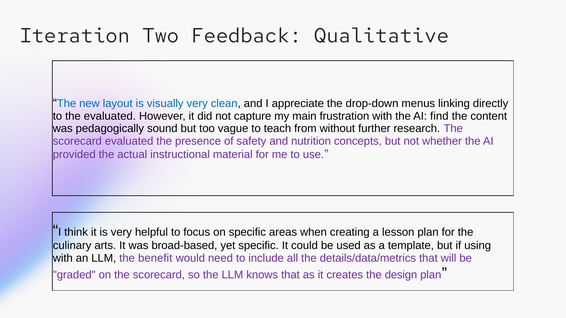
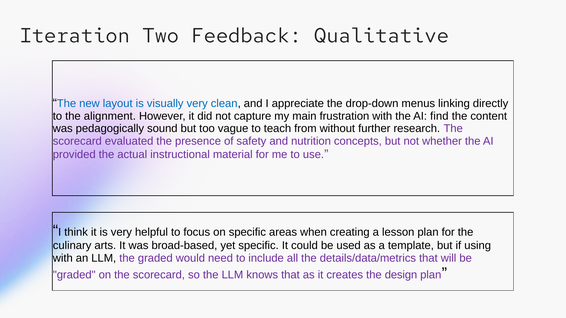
the evaluated: evaluated -> alignment (110, 116)
the benefit: benefit -> graded (155, 258)
